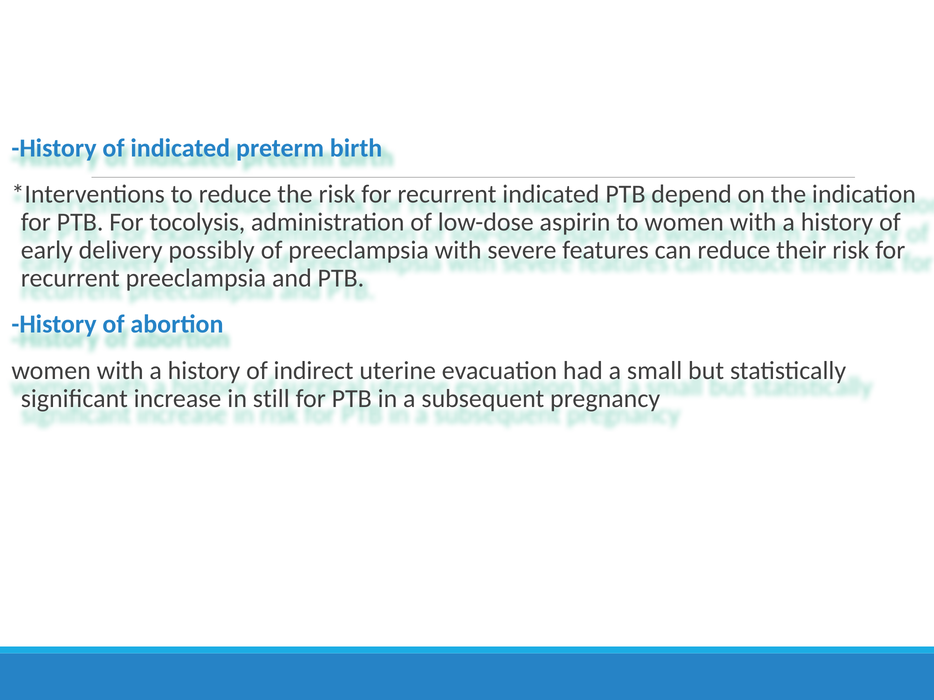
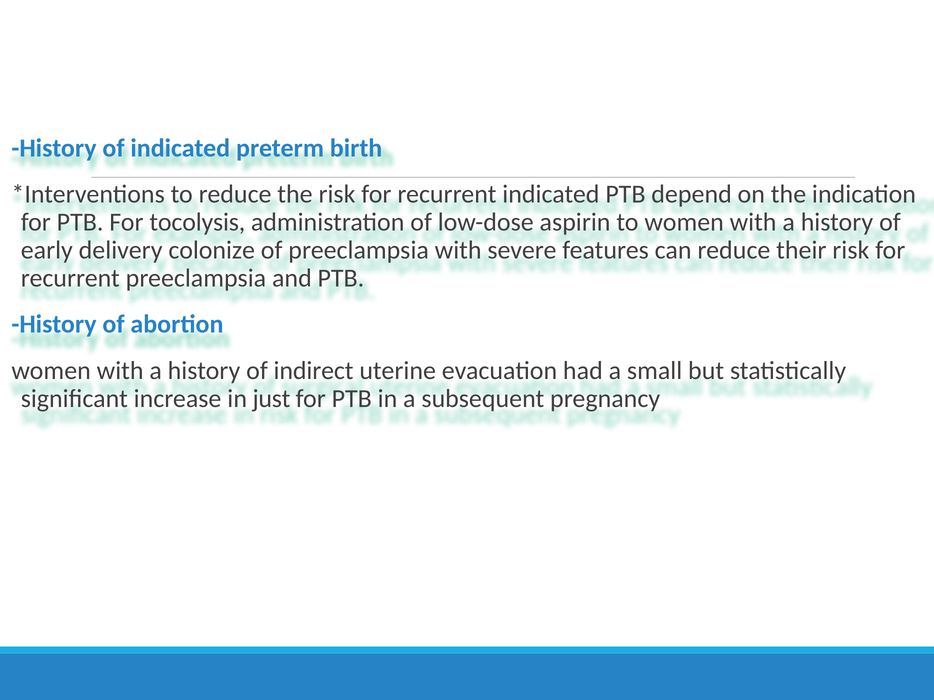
possibly: possibly -> colonize (212, 250)
still: still -> just (271, 399)
